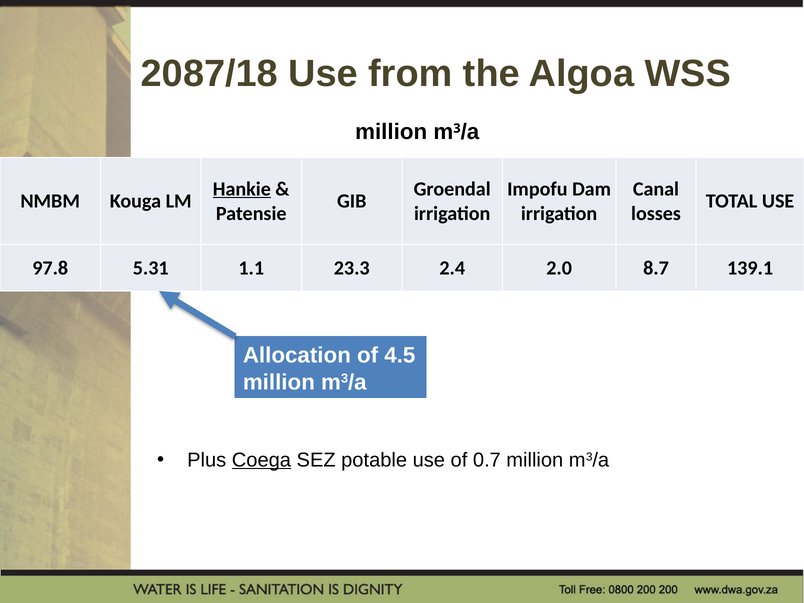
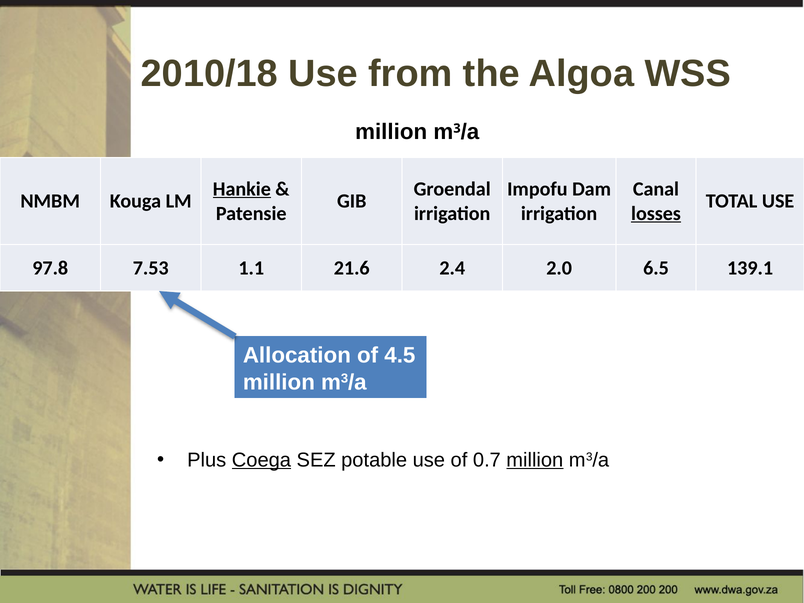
2087/18: 2087/18 -> 2010/18 (209, 74)
losses underline: none -> present (656, 213)
5.31: 5.31 -> 7.53 (151, 268)
23.3: 23.3 -> 21.6 (352, 268)
8.7: 8.7 -> 6.5 (656, 268)
million underline: none -> present (535, 460)
